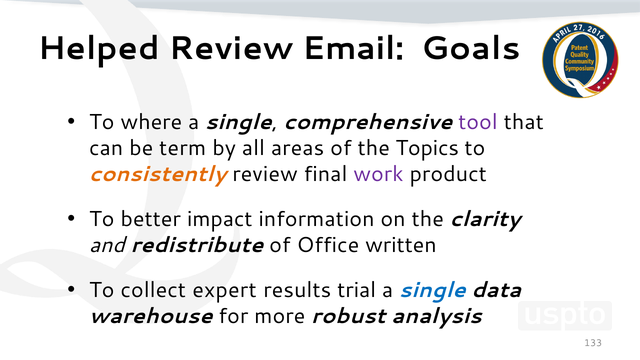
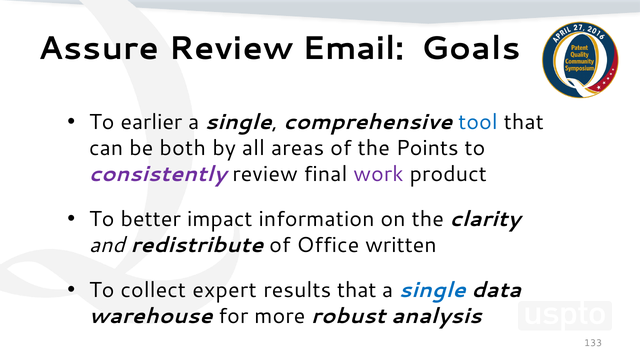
Helped: Helped -> Assure (99, 49)
where: where -> earlier (151, 122)
tool colour: purple -> blue (478, 122)
term: term -> both (183, 148)
Topics: Topics -> Points (427, 148)
consistently colour: orange -> purple (158, 174)
results trial: trial -> that (357, 290)
